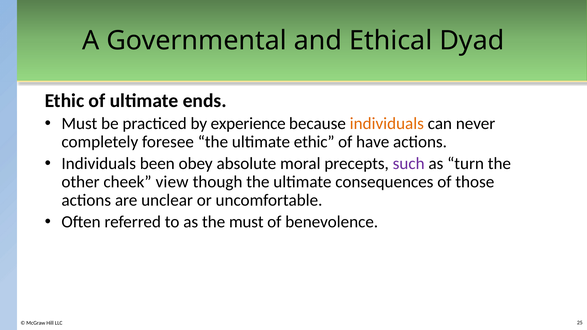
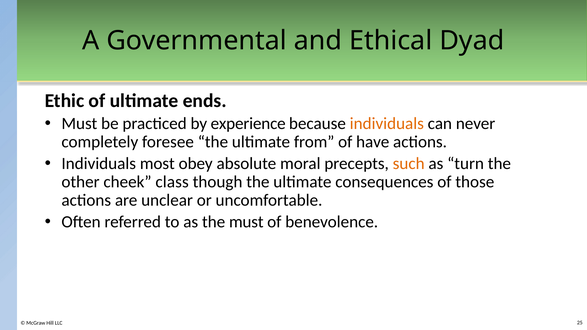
ultimate ethic: ethic -> from (314, 142)
been: been -> most (157, 164)
such colour: purple -> orange (409, 164)
view: view -> class (172, 182)
